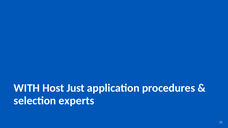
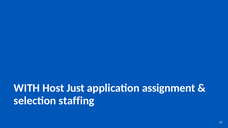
procedures: procedures -> assignment (169, 88)
experts: experts -> staffing (77, 101)
